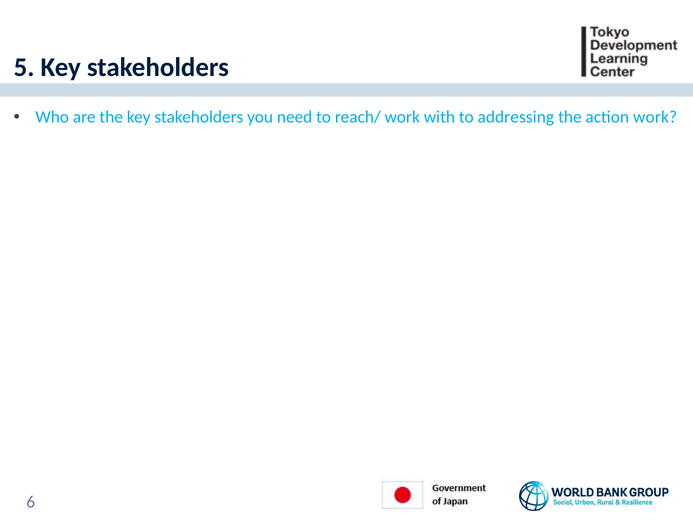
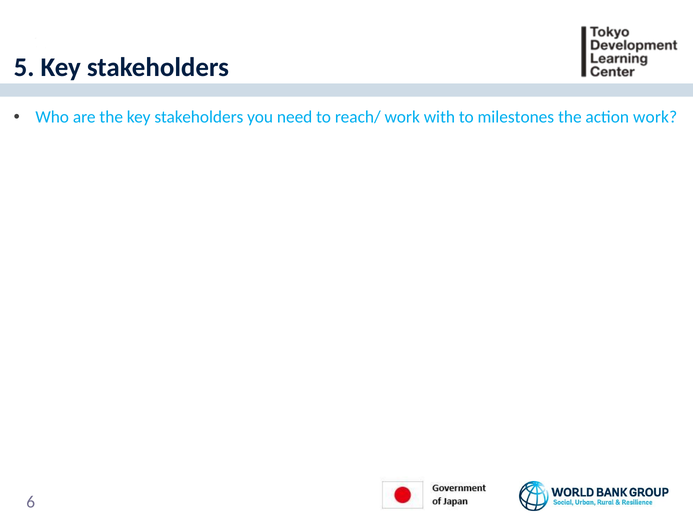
addressing: addressing -> milestones (516, 117)
